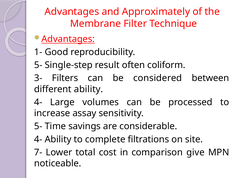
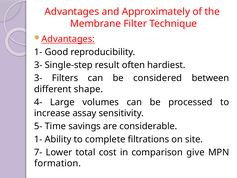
5-: 5- -> 3- (38, 65)
coliform: coliform -> hardiest (166, 65)
different ability: ability -> shape (89, 89)
4-: 4- -> 1- (38, 139)
noticeable: noticeable -> formation (58, 163)
